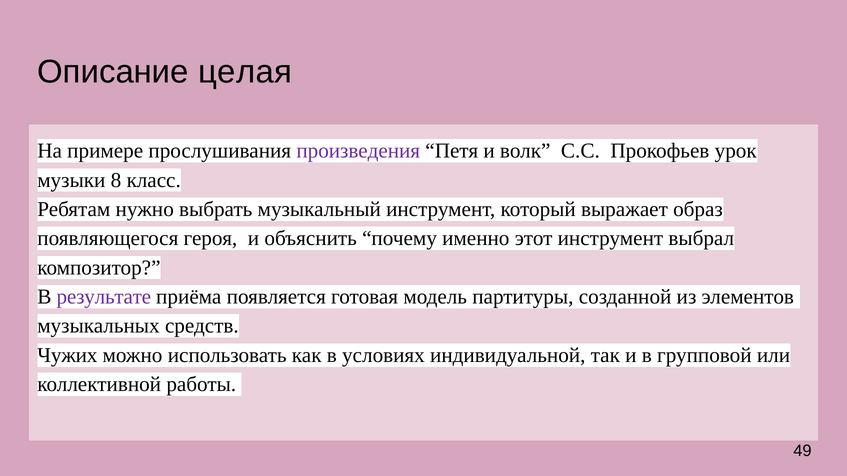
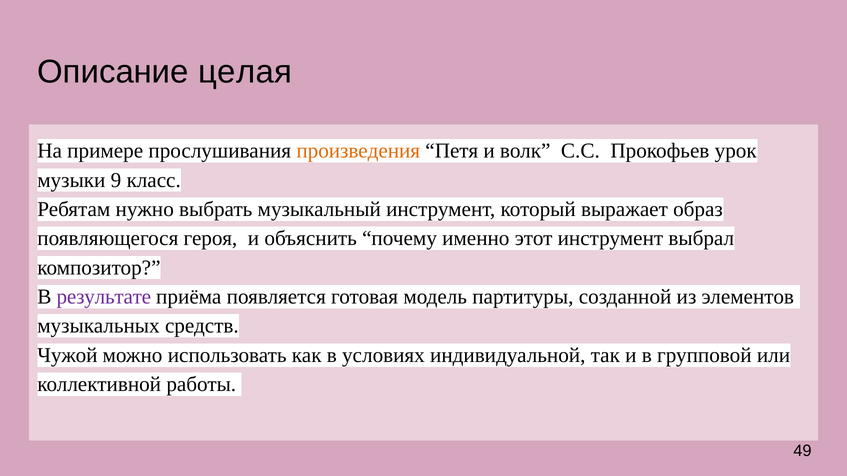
произведения colour: purple -> orange (358, 151)
8: 8 -> 9 (116, 180)
Чужих: Чужих -> Чужой (67, 356)
